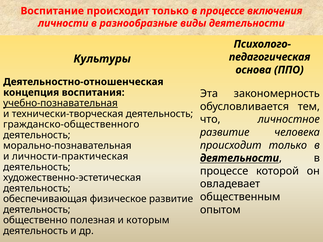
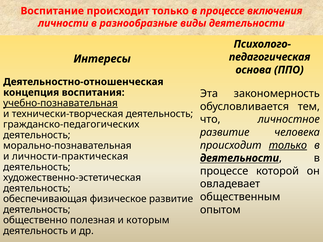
Культуры: Культуры -> Интересы (102, 59)
гражданско-общественного: гражданско-общественного -> гражданско-педагогических (71, 125)
только underline: none -> present (288, 145)
